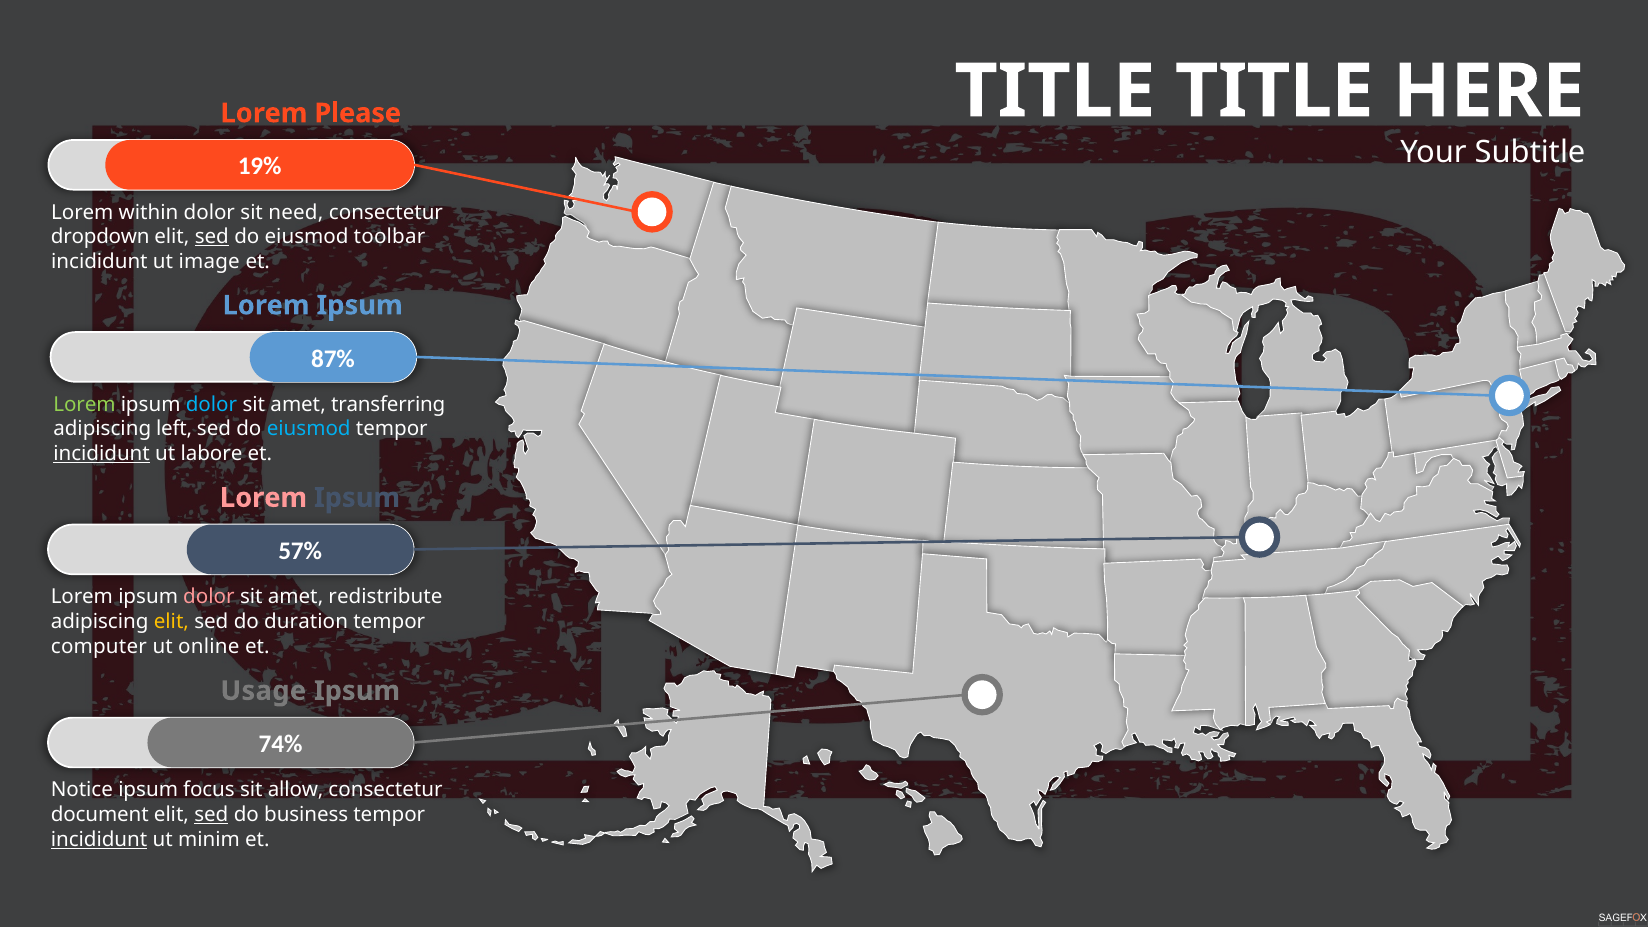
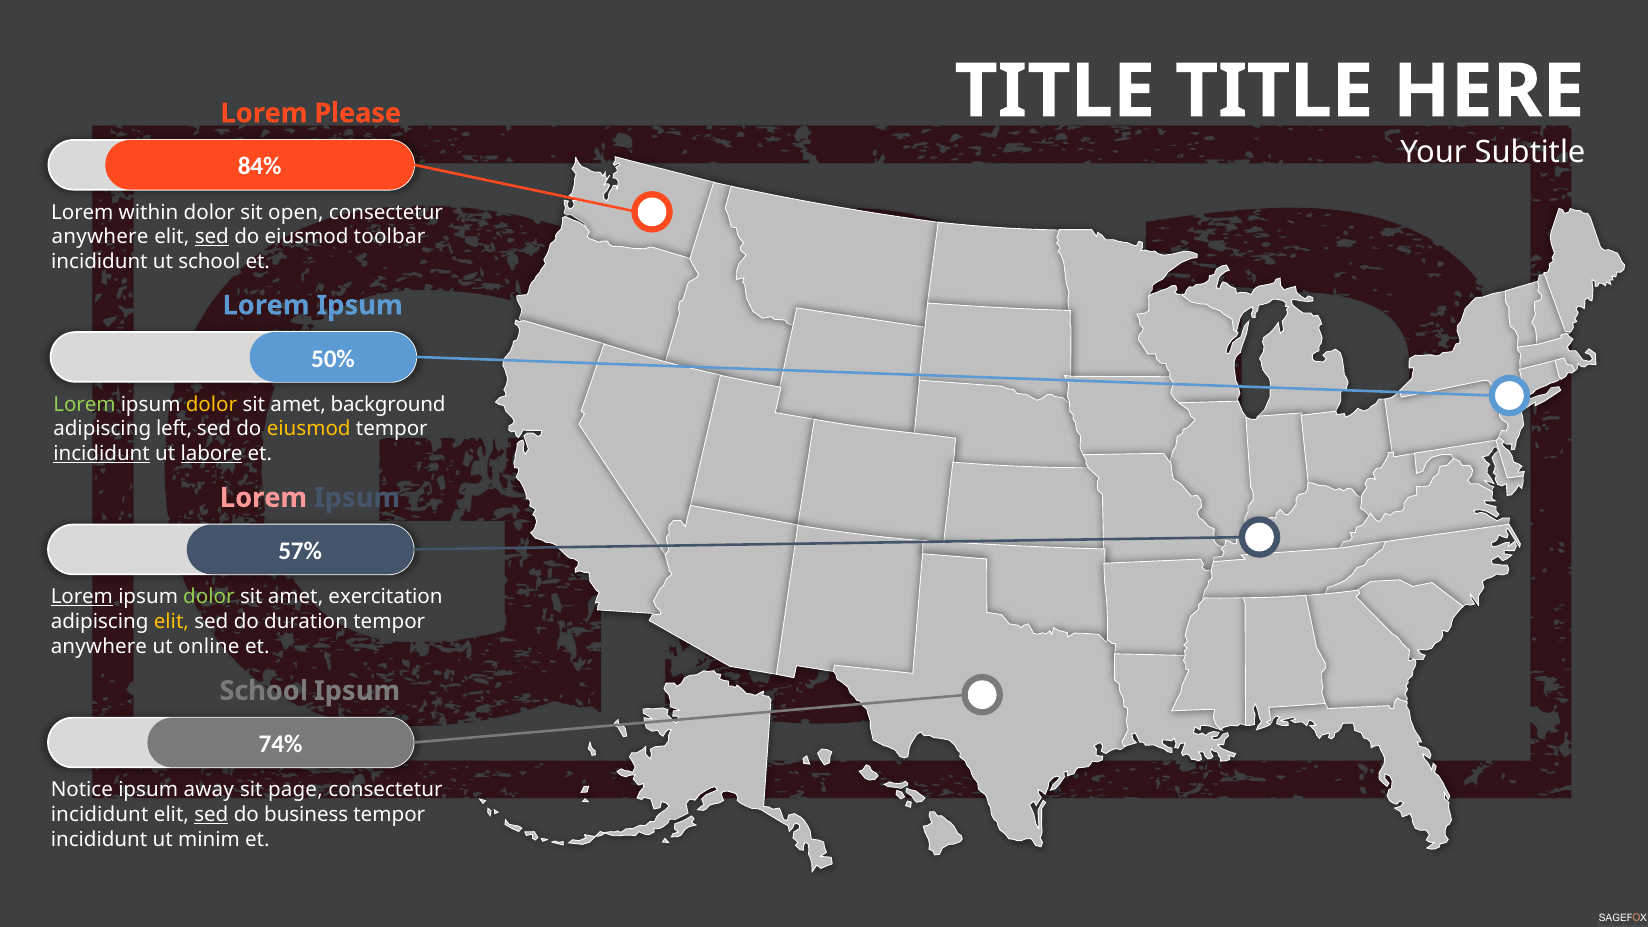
19%: 19% -> 84% (260, 167)
need: need -> open (296, 212)
dropdown: dropdown -> anywhere (100, 237)
ut image: image -> school (209, 262)
87%: 87% -> 50% (333, 359)
dolor colour: light blue -> yellow (211, 404)
transferring: transferring -> background (388, 404)
eiusmod colour: light blue -> yellow (309, 429)
labore underline: none -> present (212, 454)
Lorem underline: none -> present (82, 597)
dolor colour: pink -> light green (209, 597)
redistribute: redistribute -> exercitation (386, 597)
computer: computer -> anywhere (99, 646)
Usage: Usage -> School (264, 691)
focus: focus -> away (209, 790)
allow: allow -> page (295, 790)
document: document -> incididunt (100, 815)
incididunt underline: present -> none (99, 839)
